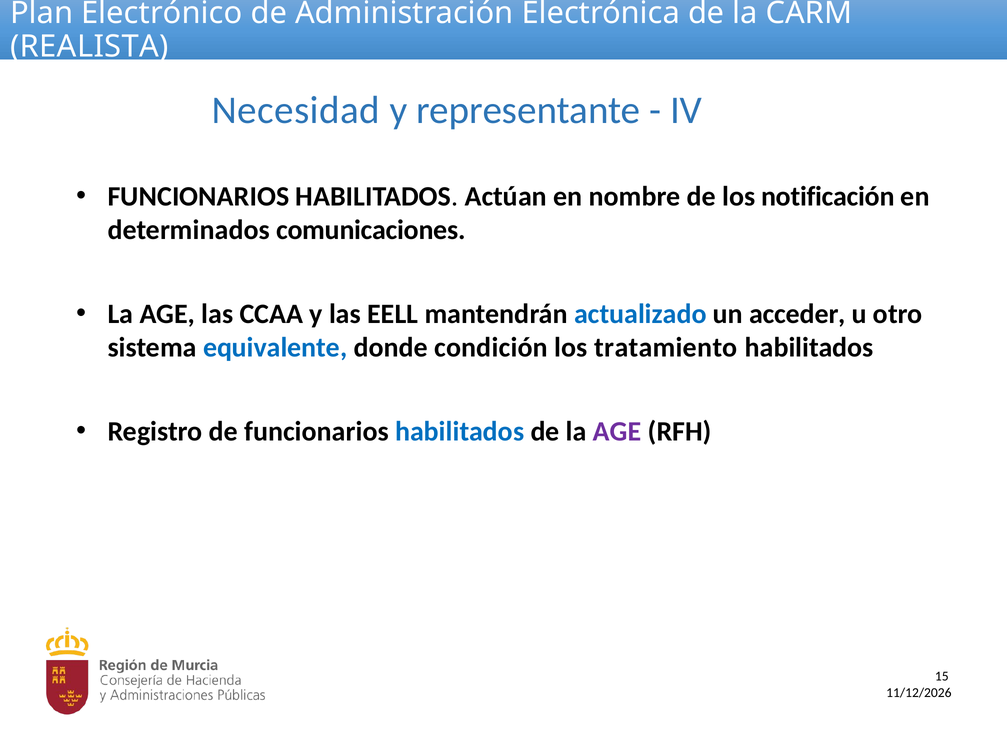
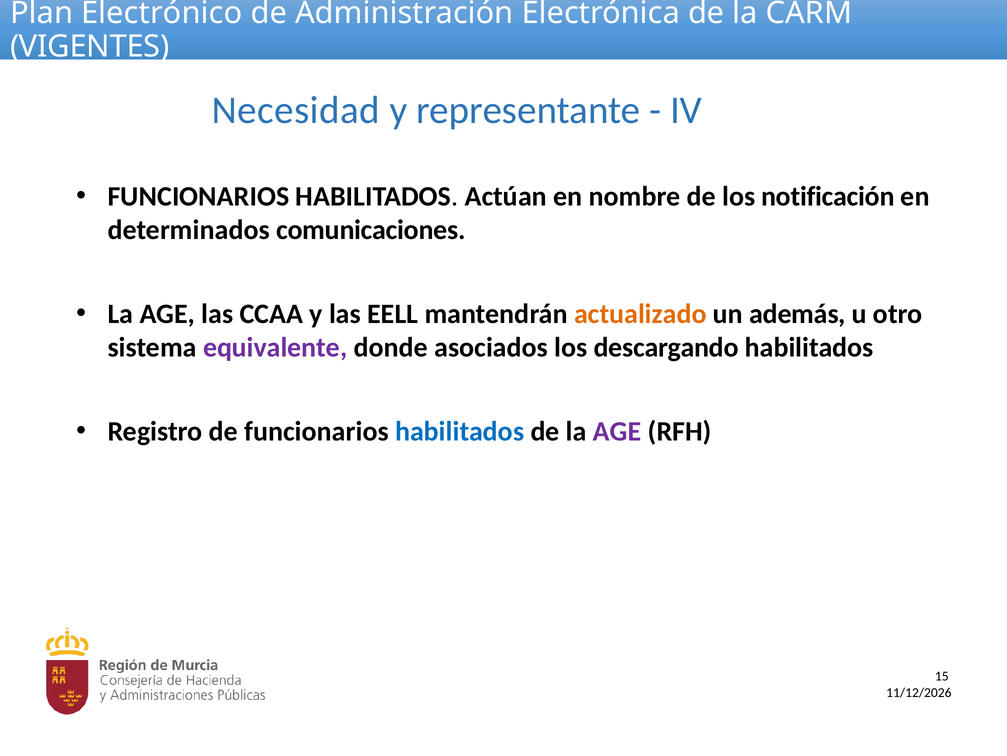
REALISTA: REALISTA -> VIGENTES (90, 46)
actualizado colour: blue -> orange (640, 314)
acceder: acceder -> además (797, 314)
equivalente colour: blue -> purple (275, 347)
condición: condición -> asociados (491, 347)
tratamiento: tratamiento -> descargando (666, 347)
